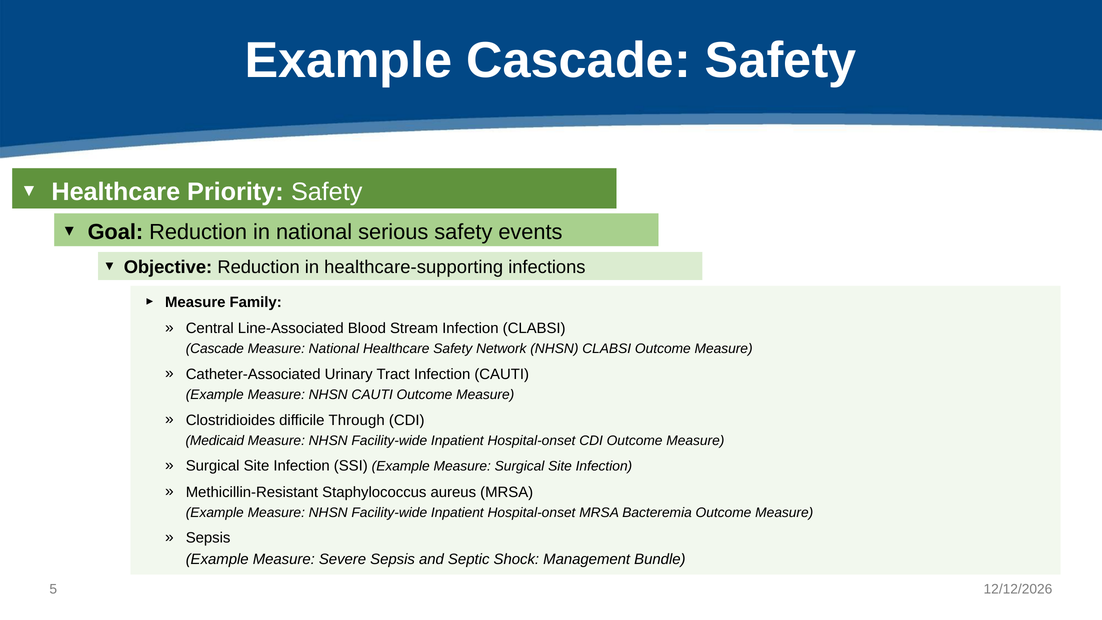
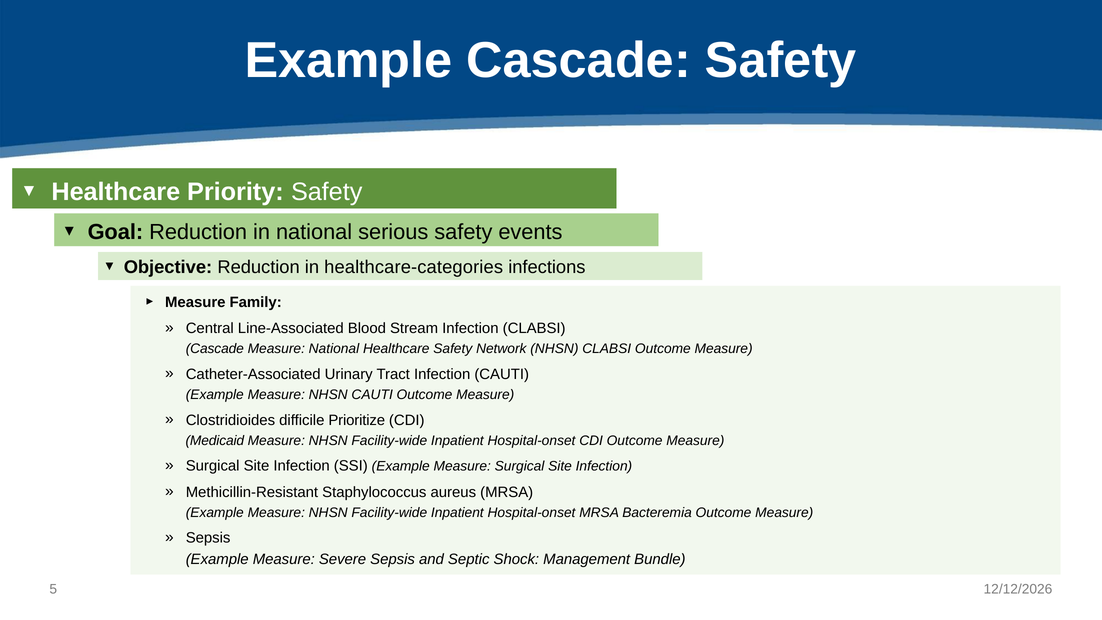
healthcare-supporting: healthcare-supporting -> healthcare-categories (414, 267)
Through: Through -> Prioritize (357, 420)
